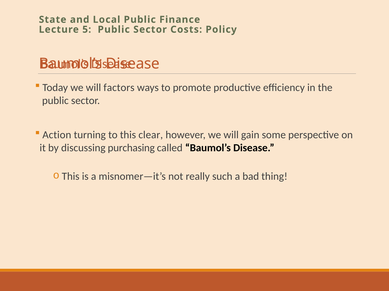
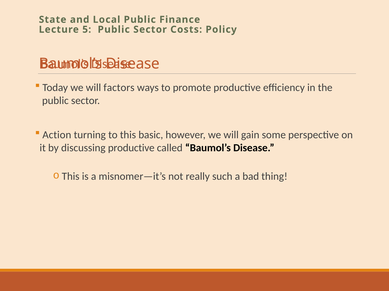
clear: clear -> basic (151, 135)
discussing purchasing: purchasing -> productive (131, 148)
